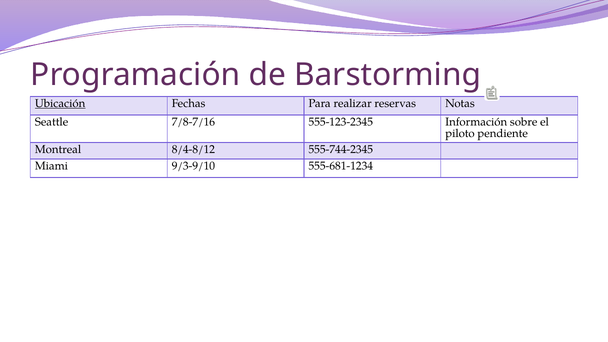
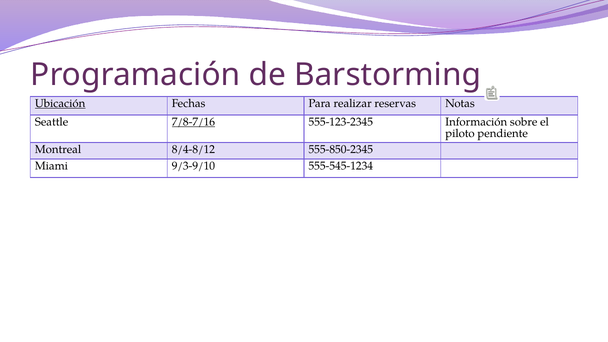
7/8-7/16 underline: none -> present (193, 122)
555-744-2345: 555-744-2345 -> 555-850-2345 (341, 149)
555-681-1234: 555-681-1234 -> 555-545-1234 (341, 166)
